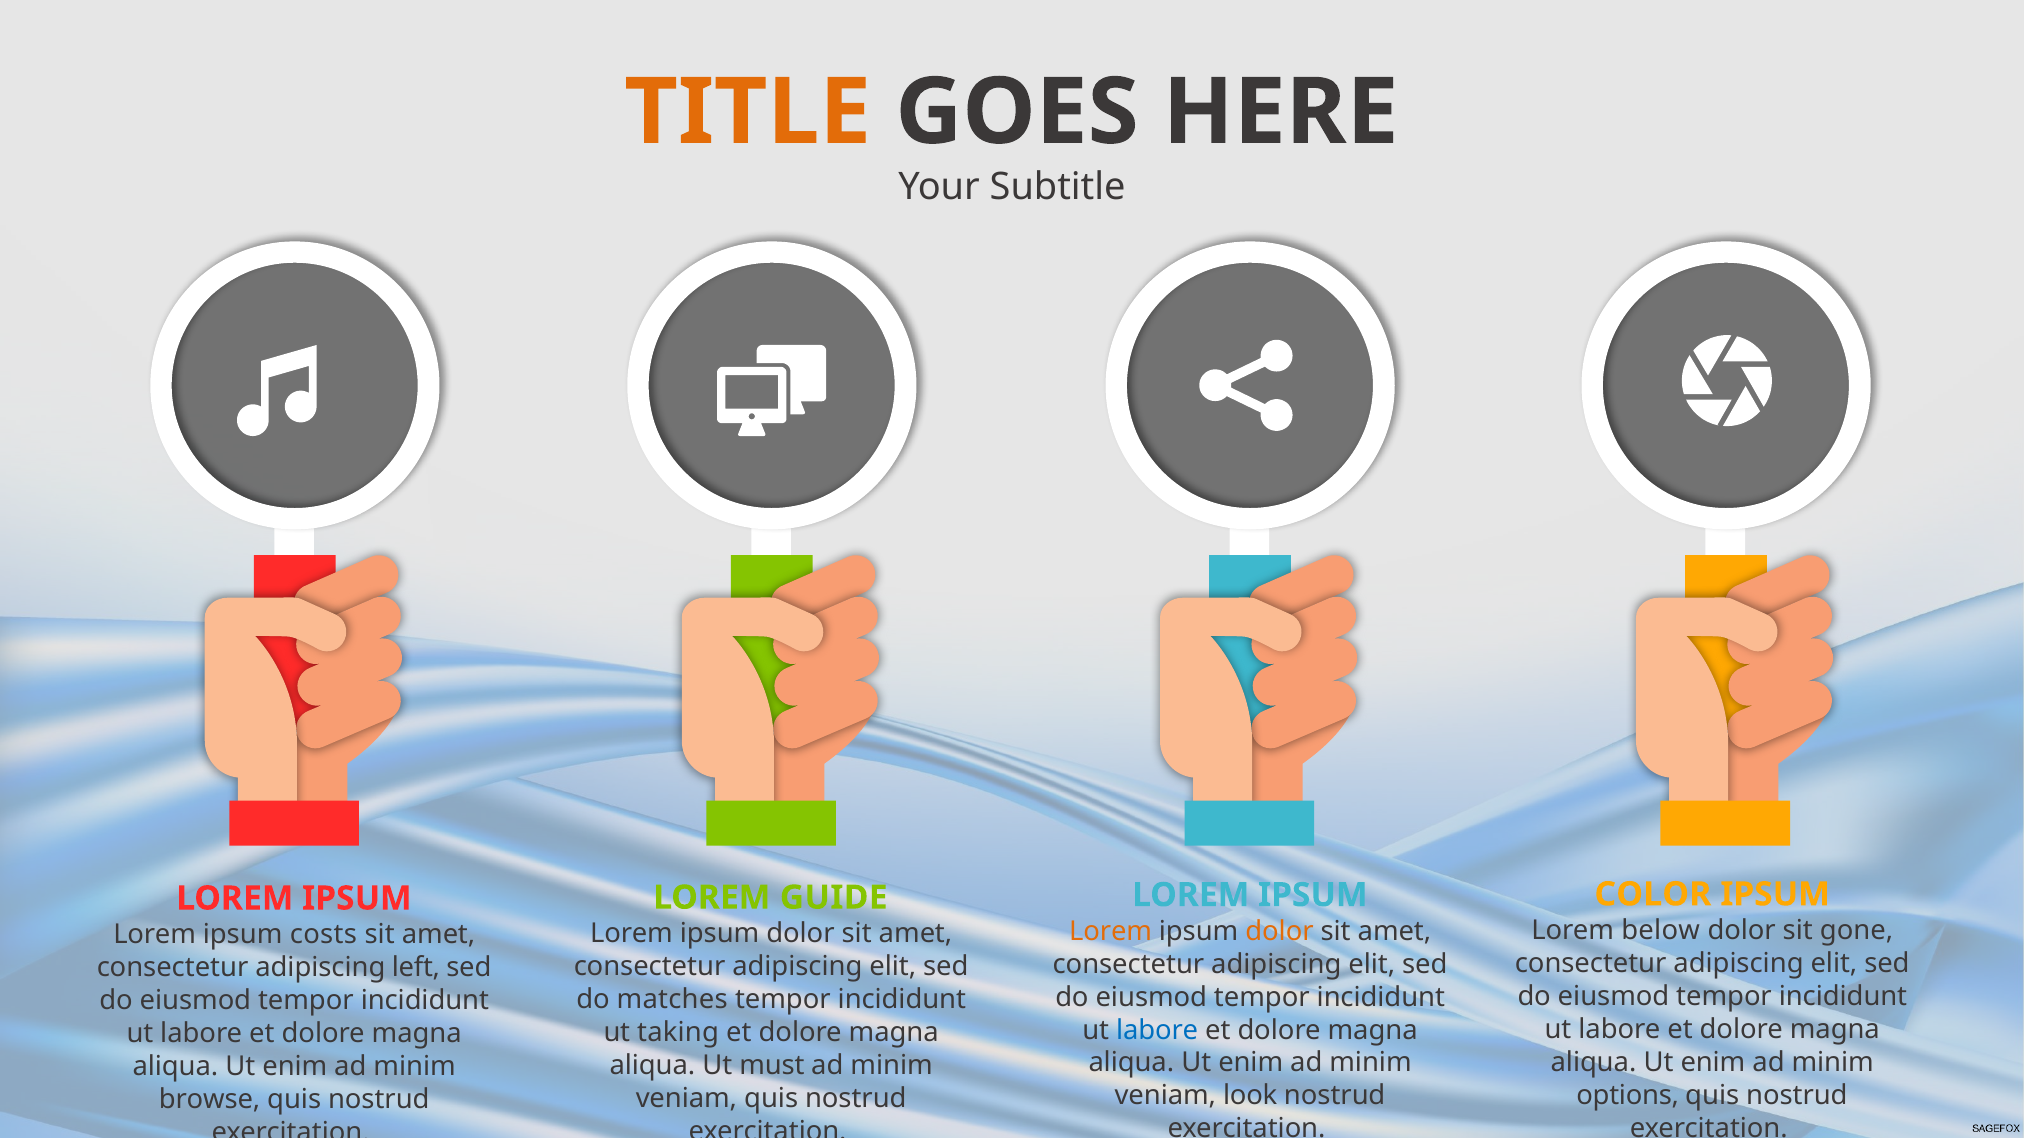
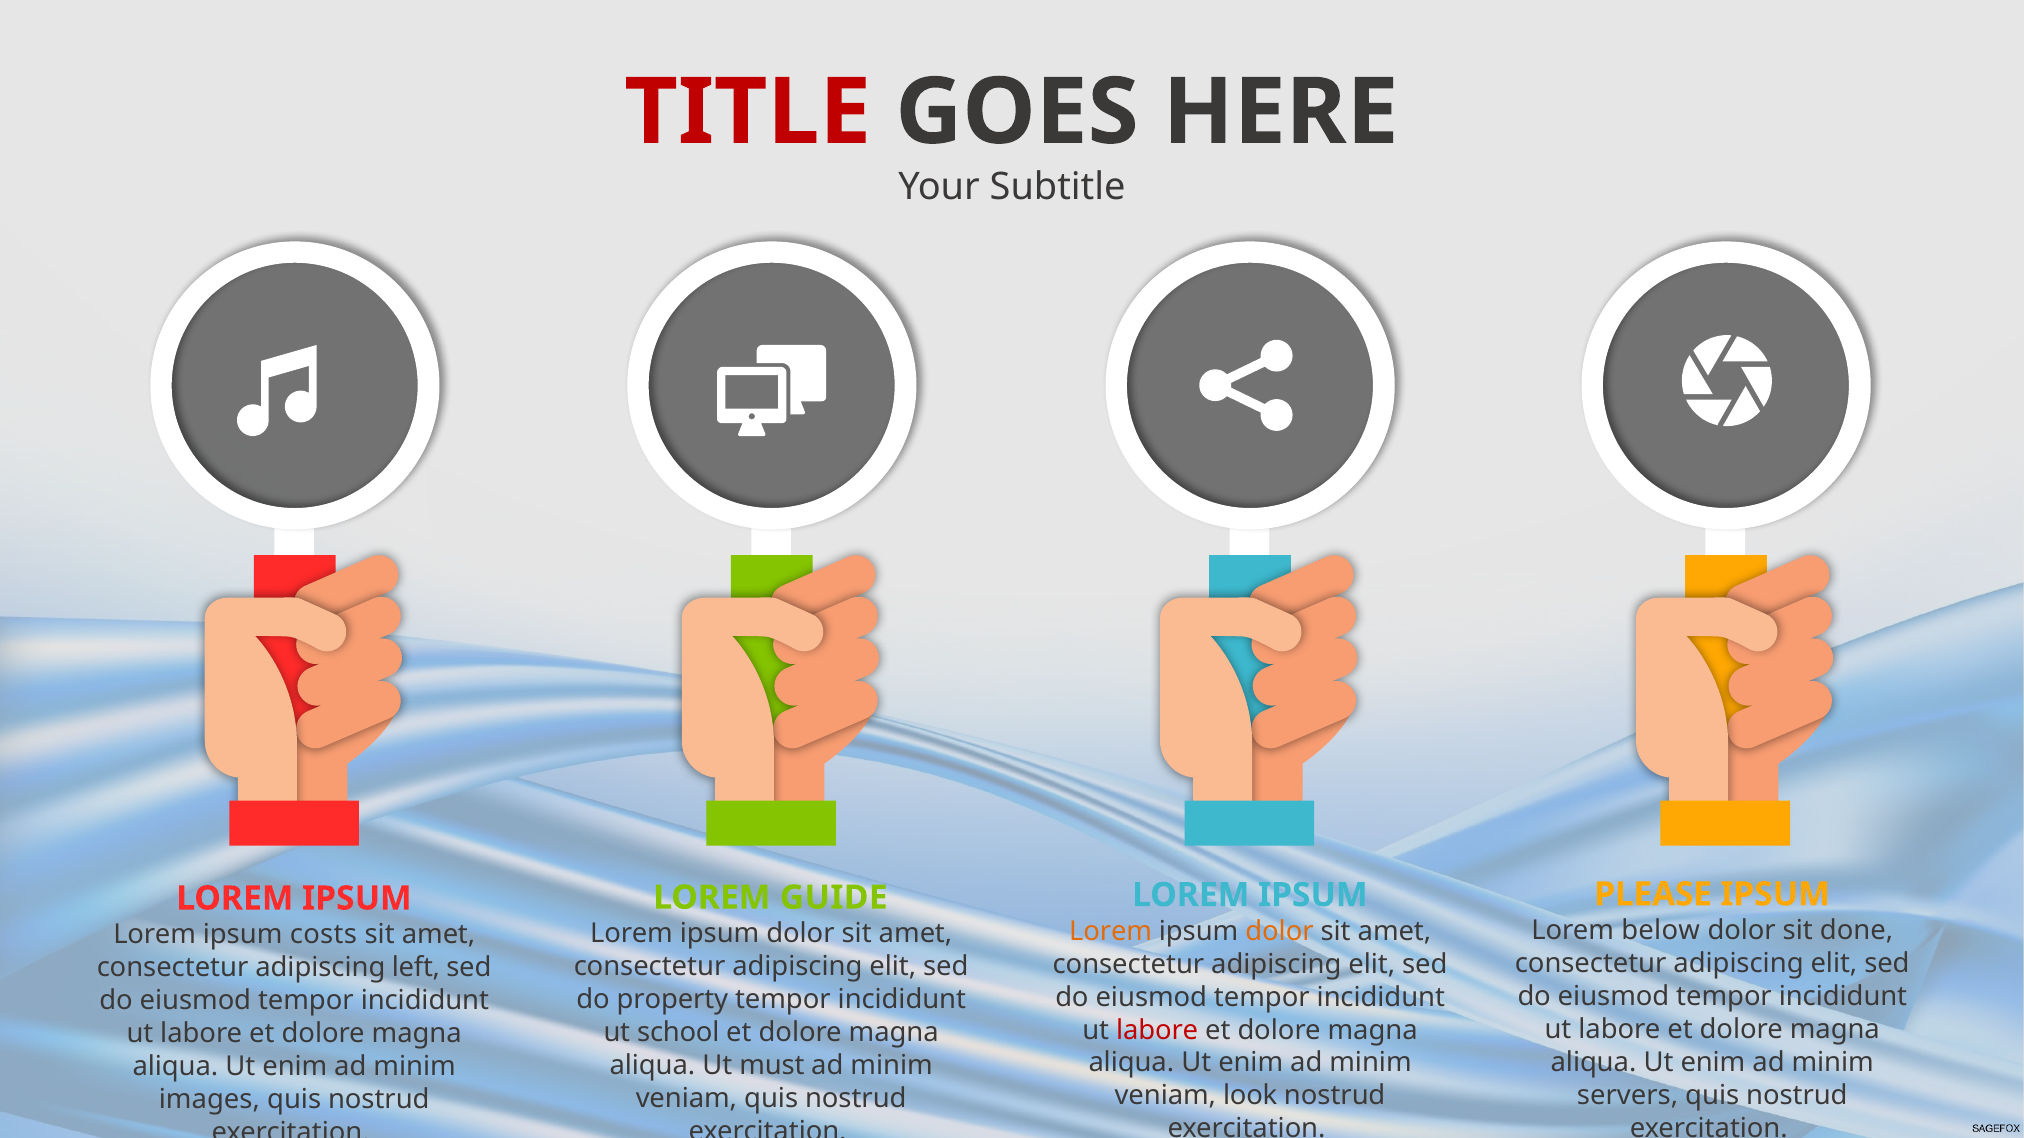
TITLE colour: orange -> red (748, 112)
COLOR: COLOR -> PLEASE (1653, 895)
gone: gone -> done (1857, 931)
matches: matches -> property (672, 1000)
labore colour: blue -> red (1157, 1030)
taking: taking -> school (678, 1033)
options: options -> servers (1628, 1096)
browse: browse -> images (209, 1100)
